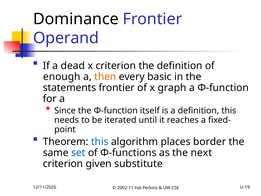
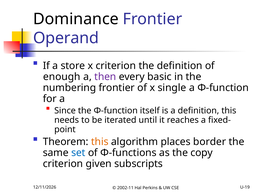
dead: dead -> store (73, 66)
then colour: orange -> purple (105, 77)
statements: statements -> numbering (69, 88)
graph: graph -> single (172, 88)
this colour: blue -> orange (100, 142)
next: next -> copy (202, 153)
substitute: substitute -> subscripts (139, 164)
